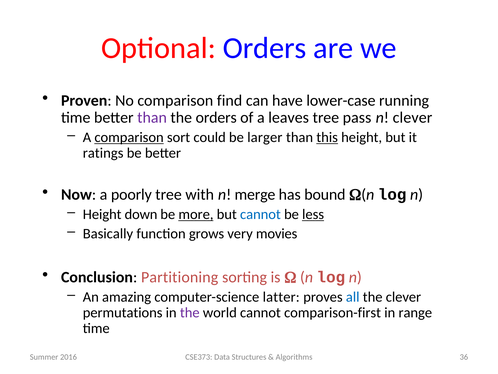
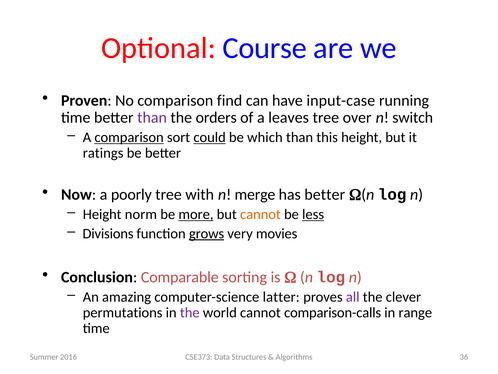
Optional Orders: Orders -> Course (265, 48)
lower-case: lower-case -> input-case (341, 100)
pass: pass -> over (357, 117)
n clever: clever -> switch (413, 117)
could underline: none -> present (210, 137)
larger: larger -> which (265, 137)
this underline: present -> none (327, 137)
has bound: bound -> better (325, 194)
down: down -> norm (141, 214)
cannot colour: blue -> orange (260, 214)
Basically: Basically -> Divisions (108, 233)
grows underline: none -> present (207, 233)
Partitioning: Partitioning -> Comparable (180, 277)
all colour: blue -> purple (353, 297)
comparison-first: comparison-first -> comparison-calls (333, 312)
